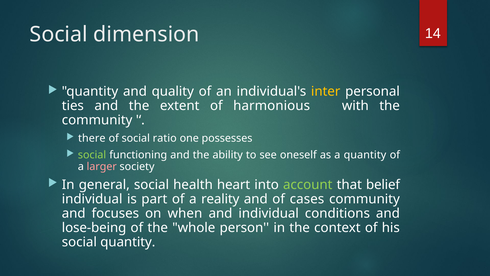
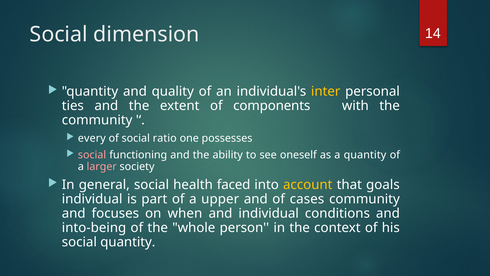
harmonious: harmonious -> components (272, 106)
there: there -> every (92, 138)
social colour: light green -> pink (92, 155)
heart: heart -> faced (234, 184)
account colour: light green -> yellow (308, 184)
belief: belief -> goals (383, 184)
reality: reality -> upper (220, 199)
lose-being: lose-being -> into-being (94, 227)
